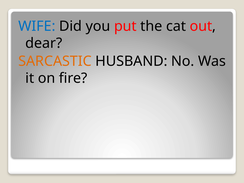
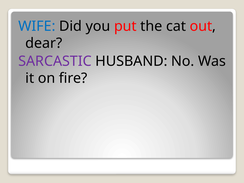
SARCASTIC colour: orange -> purple (55, 61)
